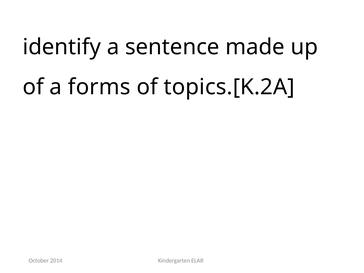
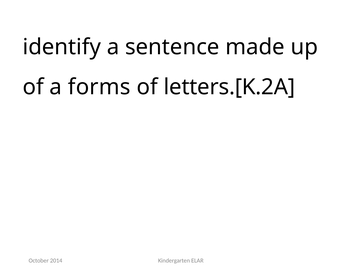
topics.[K.2A: topics.[K.2A -> letters.[K.2A (229, 87)
